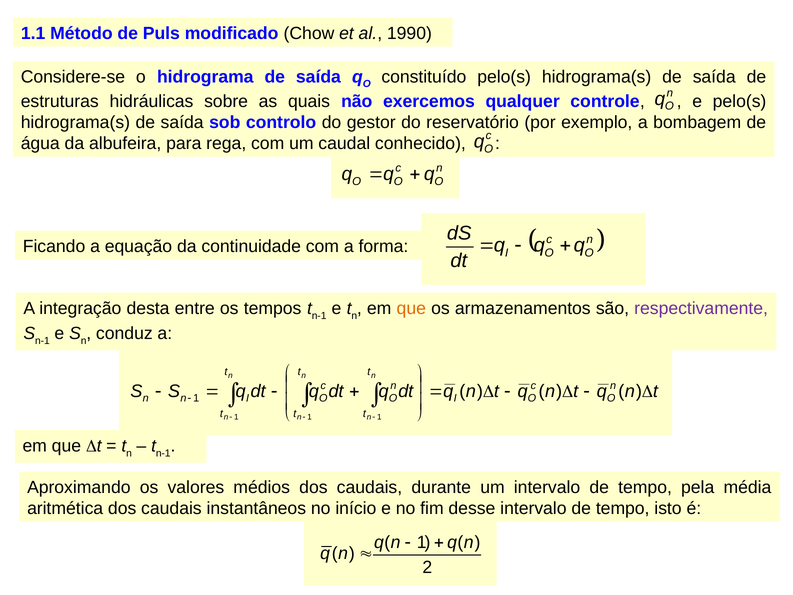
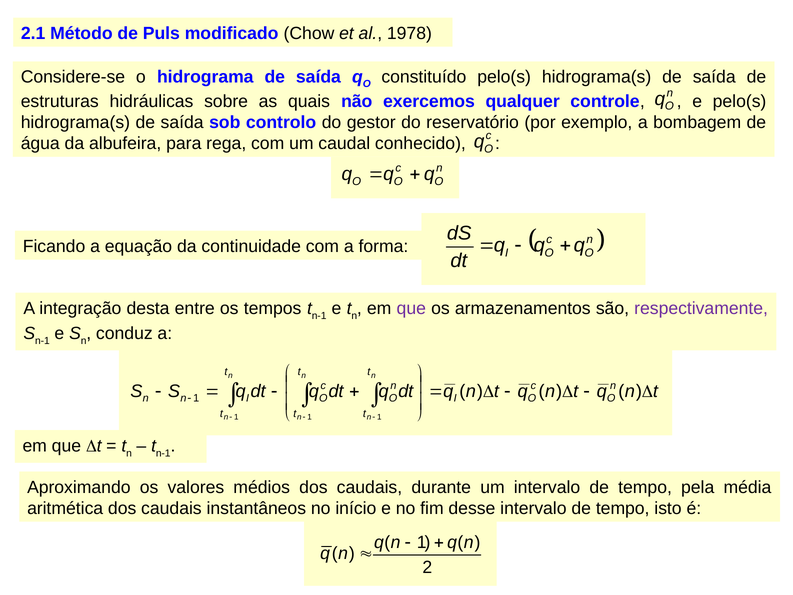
1.1: 1.1 -> 2.1 (33, 33)
1990: 1990 -> 1978 (409, 33)
que colour: orange -> purple (411, 308)
